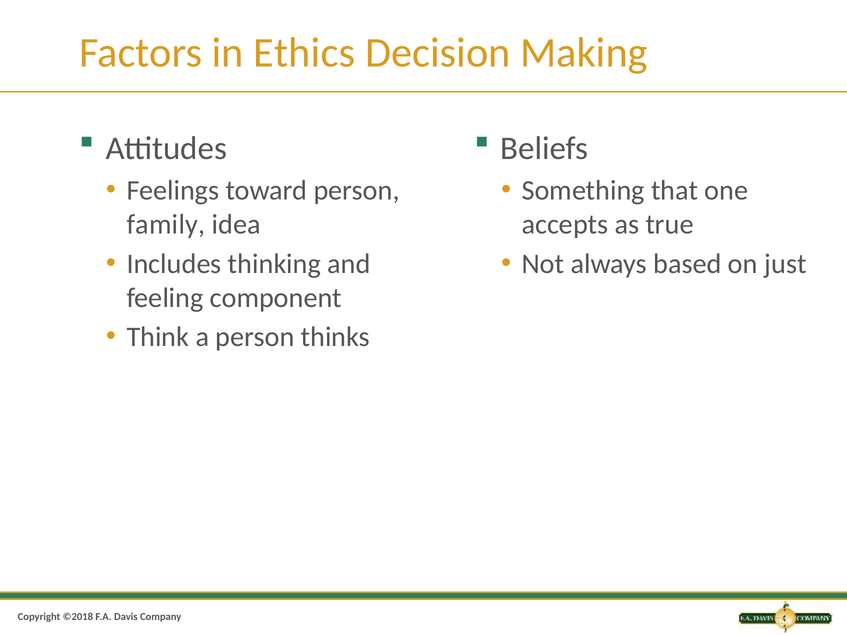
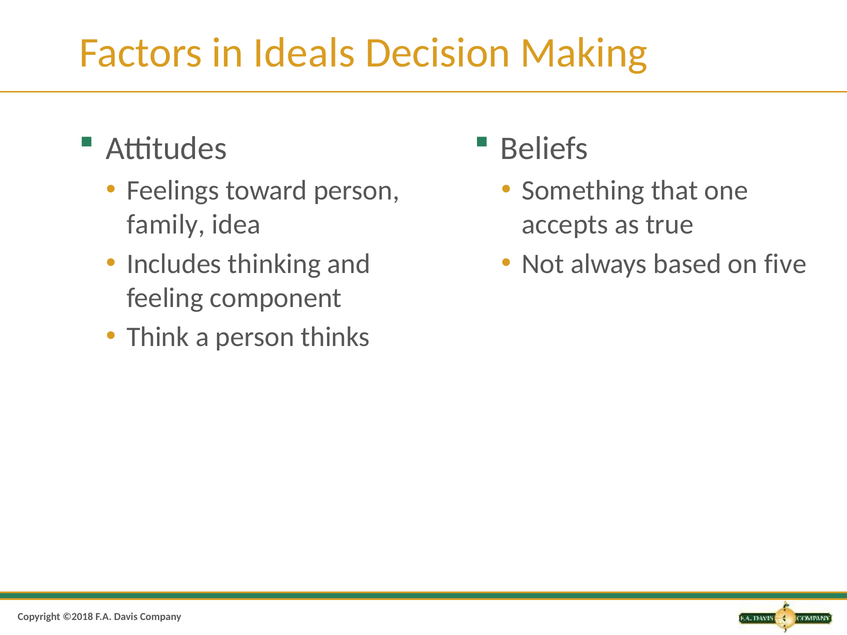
Ethics: Ethics -> Ideals (304, 53)
just: just -> five (785, 264)
